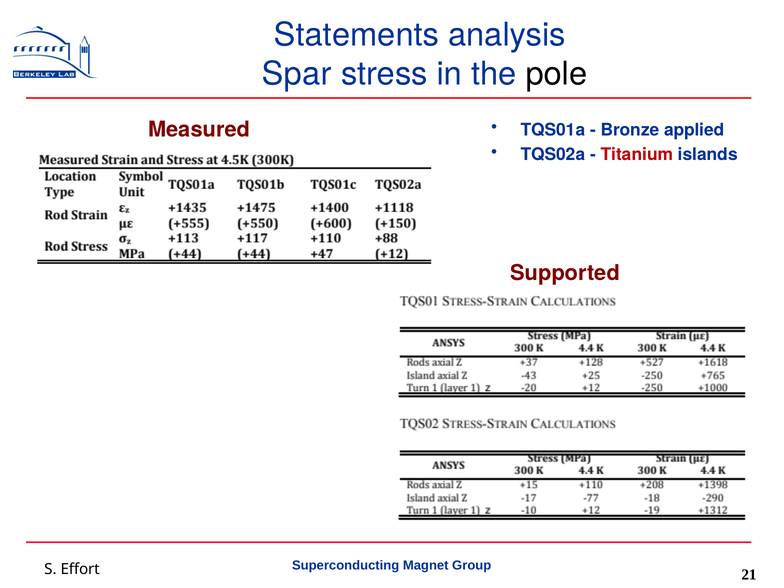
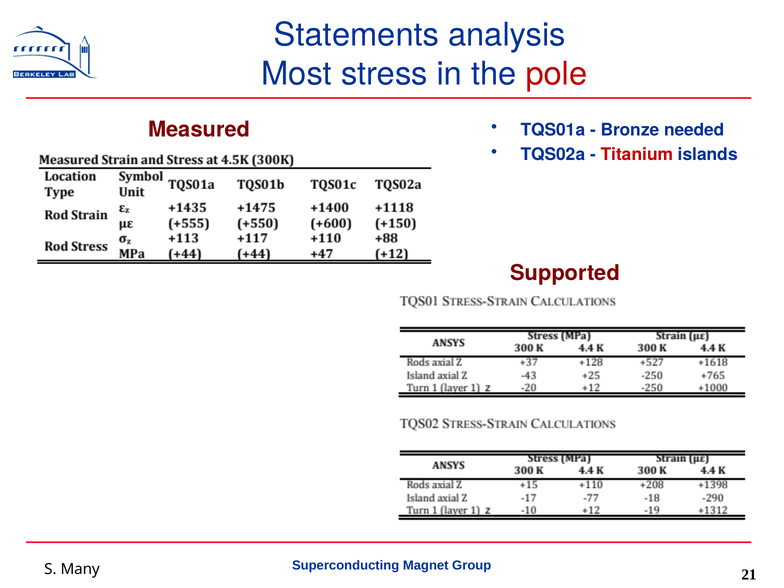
Spar: Spar -> Most (297, 74)
pole colour: black -> red (556, 74)
applied: applied -> needed (694, 130)
Effort: Effort -> Many (80, 569)
